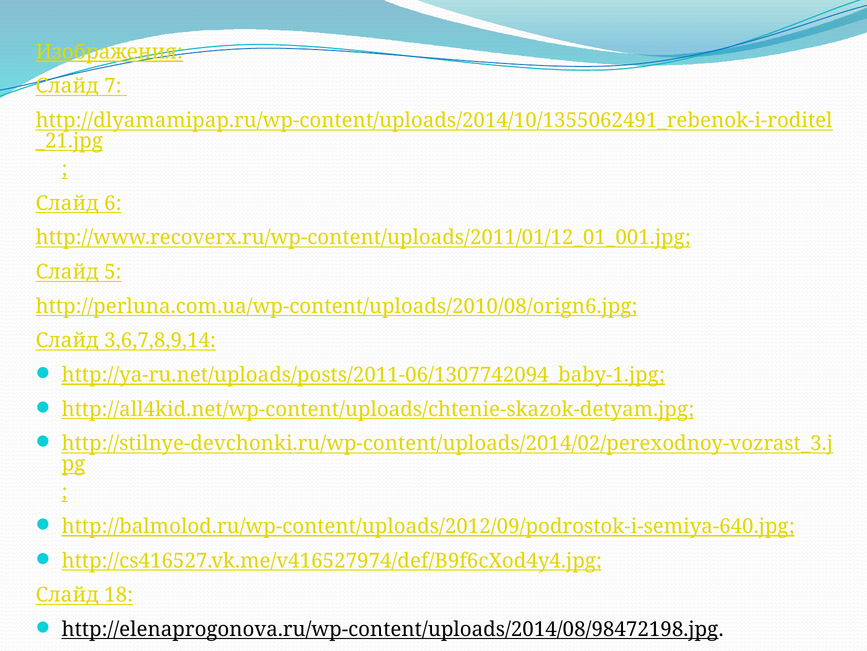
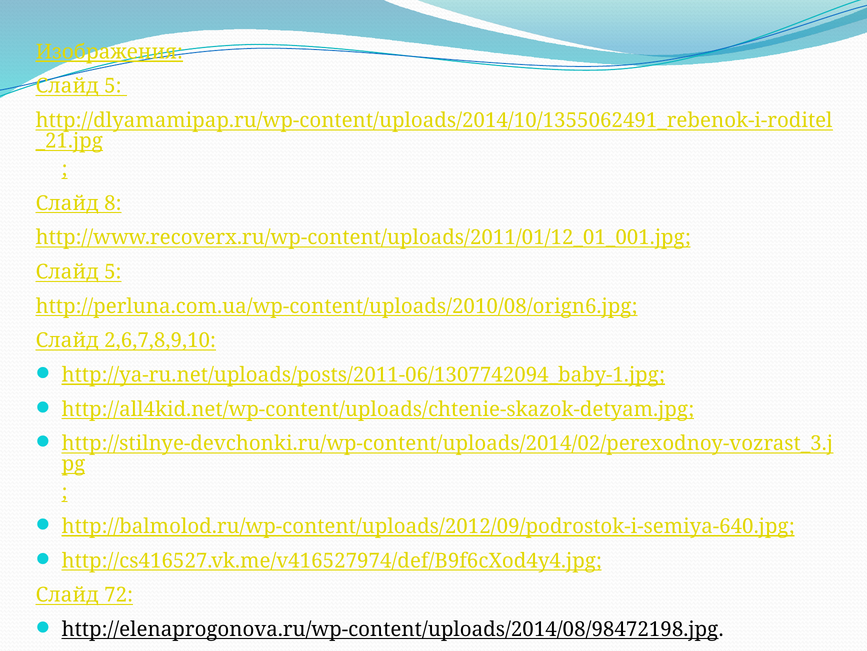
7: 7 -> 5 (113, 86)
6: 6 -> 8 (113, 203)
3,6,7,8,9,14: 3,6,7,8,9,14 -> 2,6,7,8,9,10 (160, 340)
18: 18 -> 72 (119, 594)
